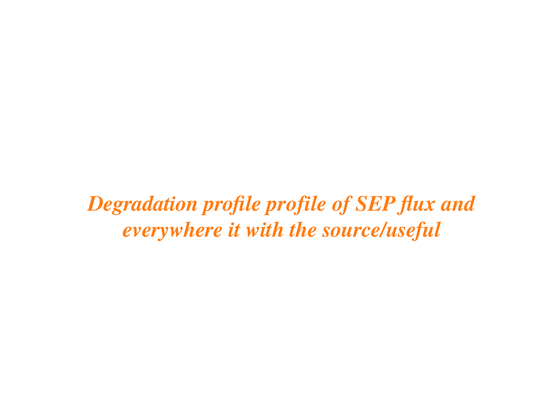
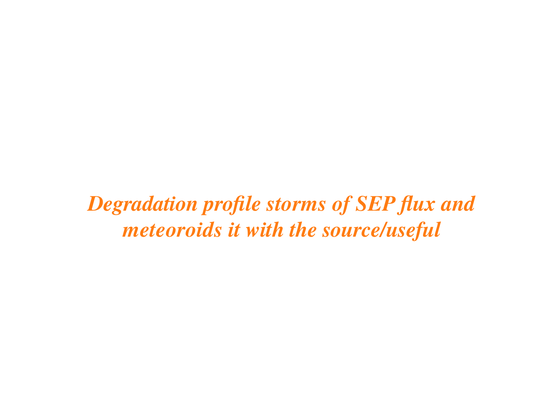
profile profile: profile -> storms (297, 204)
everywhere: everywhere -> meteoroids (173, 230)
